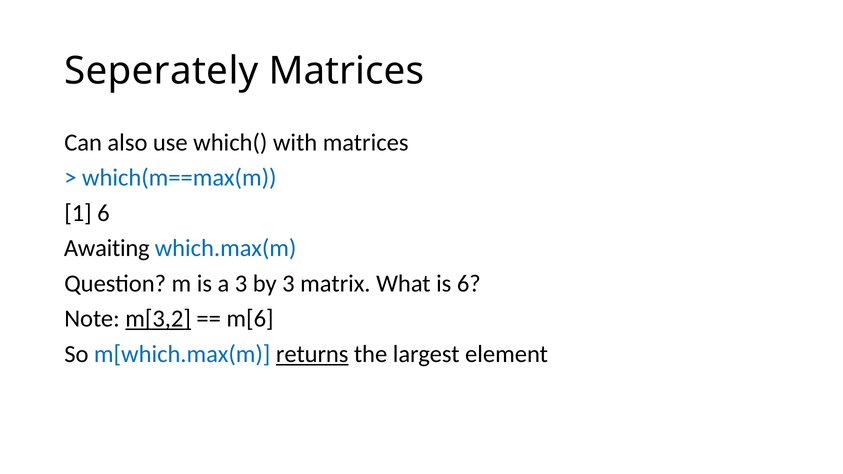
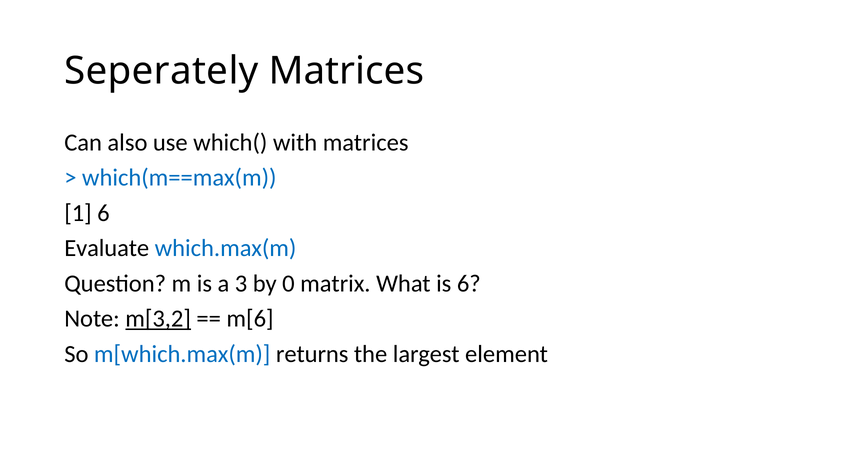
Awaiting: Awaiting -> Evaluate (107, 248)
by 3: 3 -> 0 (288, 284)
returns underline: present -> none (312, 354)
